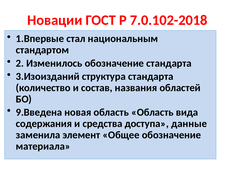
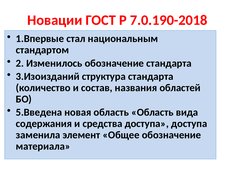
7.0.102-2018: 7.0.102-2018 -> 7.0.190-2018 (169, 20)
9.Введена: 9.Введена -> 5.Введена (39, 112)
доступа данные: данные -> доступа (189, 123)
